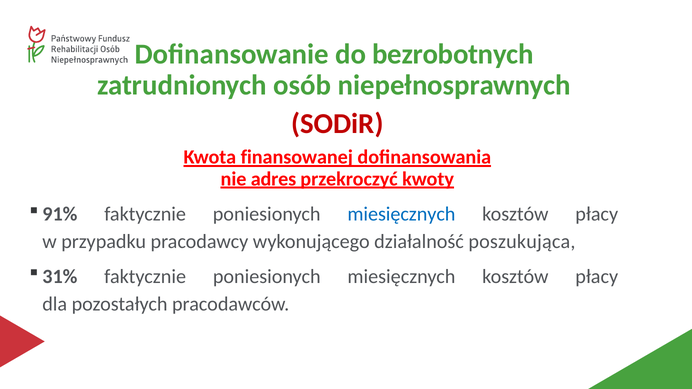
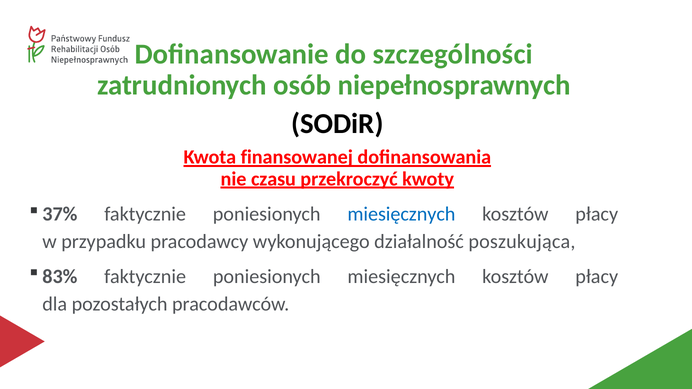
bezrobotnych: bezrobotnych -> szczególności (453, 54)
SODiR colour: red -> black (337, 124)
adres: adres -> czasu (273, 179)
91%: 91% -> 37% (60, 214)
31%: 31% -> 83% (60, 277)
